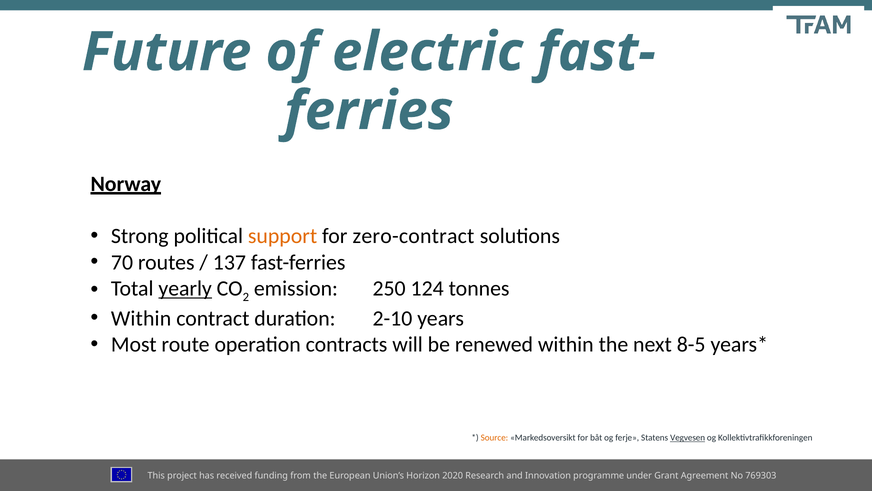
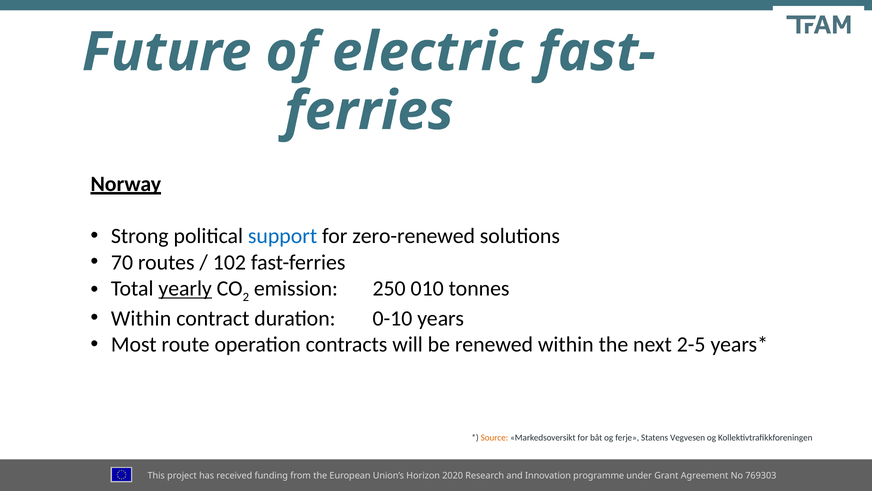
support colour: orange -> blue (283, 236)
zero-contract: zero-contract -> zero-renewed (414, 236)
137: 137 -> 102 (229, 262)
124: 124 -> 010 (427, 288)
2-10: 2-10 -> 0-10 (392, 318)
8-5: 8-5 -> 2-5 (691, 344)
Vegvesen underline: present -> none (688, 437)
